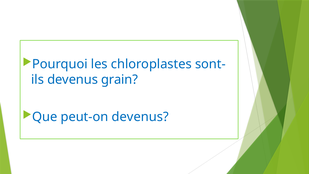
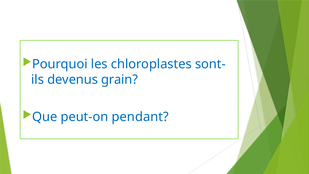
peut-on devenus: devenus -> pendant (140, 117)
